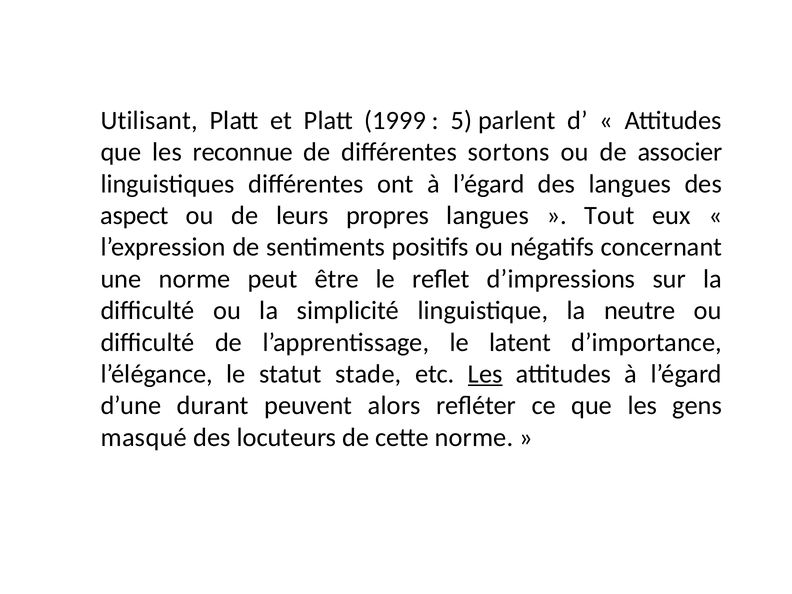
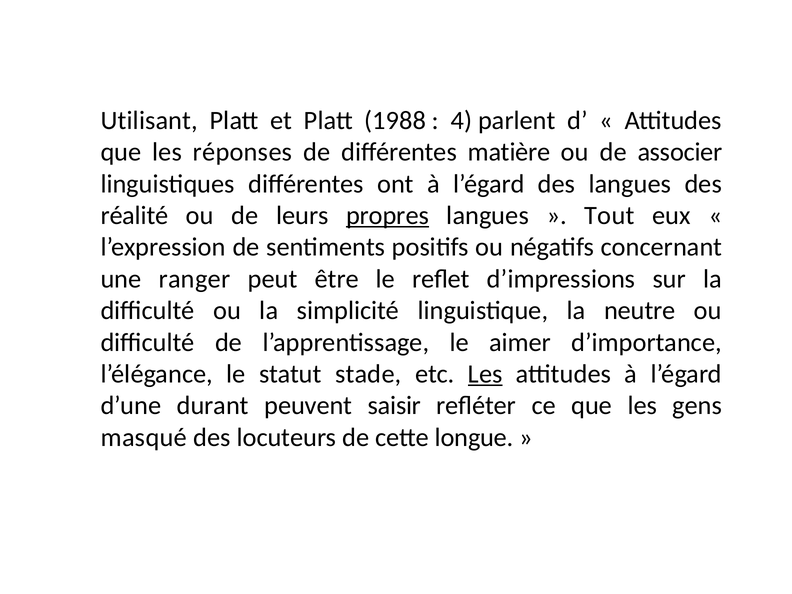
1999: 1999 -> 1988 (395, 121)
5: 5 -> 4 (461, 121)
reconnue: reconnue -> réponses (243, 152)
sortons: sortons -> matière (509, 152)
aspect: aspect -> réalité (134, 216)
propres underline: none -> present (387, 216)
une norme: norme -> ranger (194, 279)
latent: latent -> aimer (520, 342)
alors: alors -> saisir (394, 406)
cette norme: norme -> longue (474, 437)
